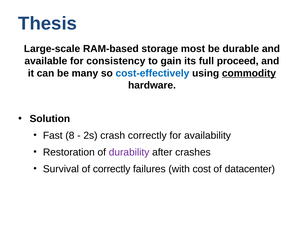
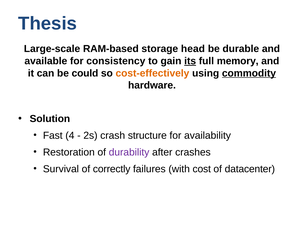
most: most -> head (193, 49)
its underline: none -> present (190, 61)
proceed: proceed -> memory (238, 61)
many: many -> could (85, 73)
cost-effectively colour: blue -> orange (152, 73)
8: 8 -> 4 (70, 135)
crash correctly: correctly -> structure (147, 135)
